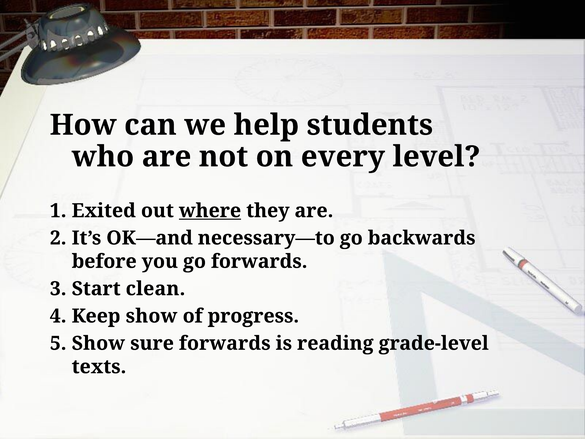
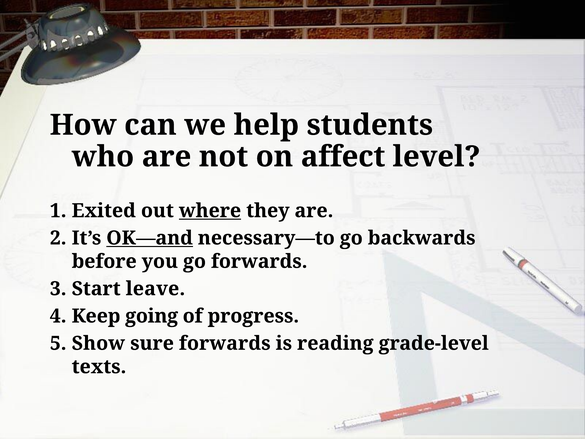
every: every -> affect (343, 157)
OK—and underline: none -> present (150, 238)
clean: clean -> leave (155, 289)
Keep show: show -> going (152, 316)
